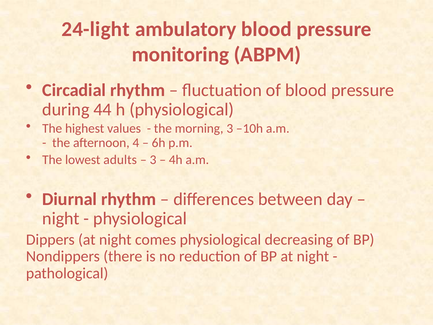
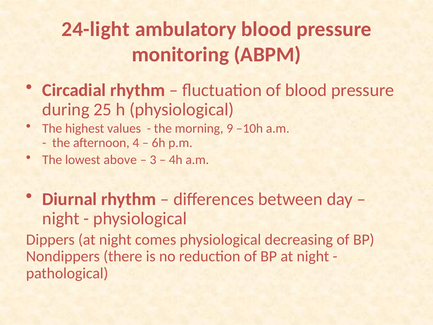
44: 44 -> 25 (103, 110)
morning 3: 3 -> 9 (230, 128)
adults: adults -> above (120, 160)
